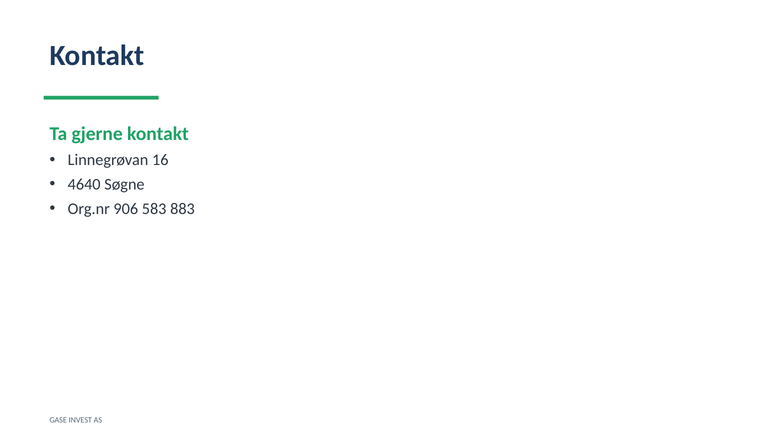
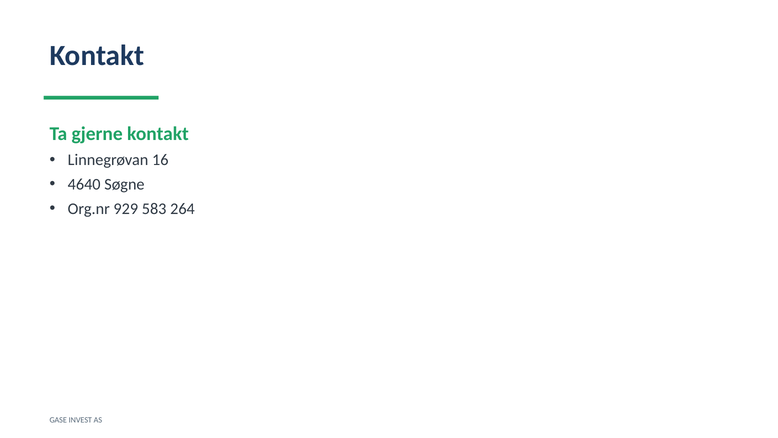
906: 906 -> 929 (126, 209)
883: 883 -> 264 (182, 209)
